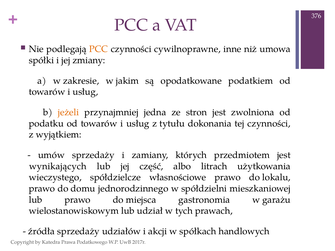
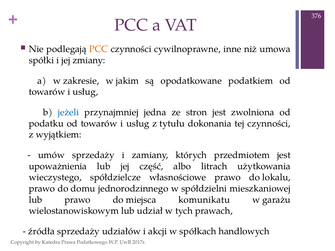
jeżeli colour: orange -> blue (69, 112)
wynikających: wynikających -> upoważnienia (58, 166)
gastronomia: gastronomia -> komunikatu (204, 200)
